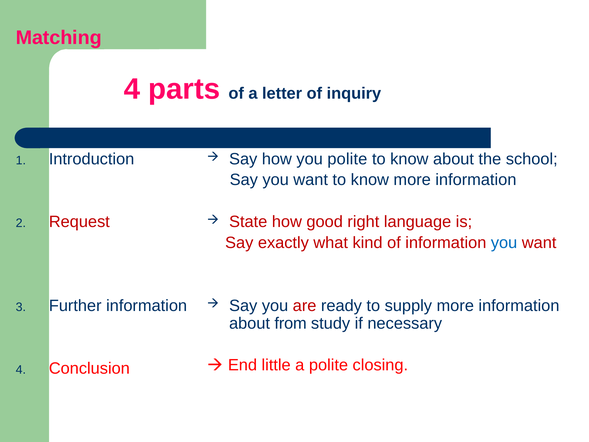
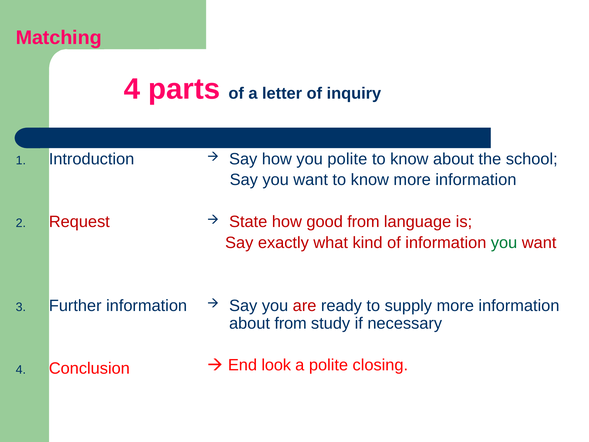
good right: right -> from (363, 222)
you colour: blue -> green (504, 243)
little: little -> look (276, 365)
